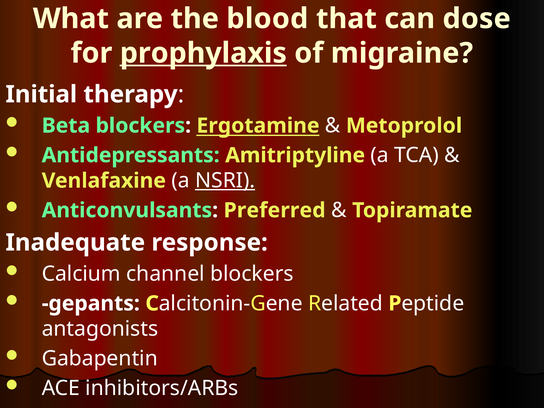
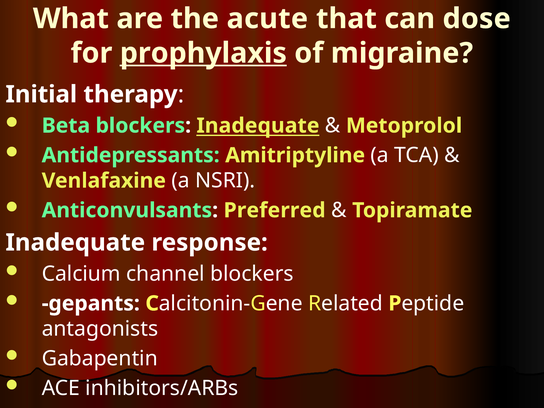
blood: blood -> acute (267, 19)
blockers Ergotamine: Ergotamine -> Inadequate (258, 126)
NSRI underline: present -> none (225, 181)
